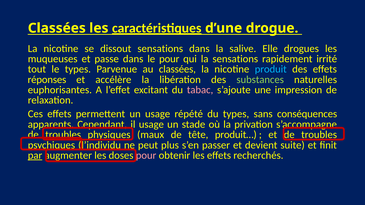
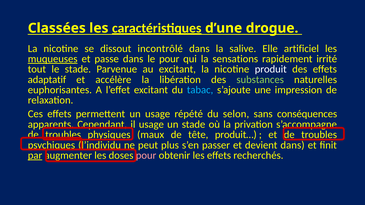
dissout sensations: sensations -> incontrôlé (160, 49)
drogues: drogues -> artificiel (301, 49)
muqueuses underline: none -> present (53, 59)
le types: types -> stade (78, 69)
au classées: classées -> excitant (177, 69)
produit colour: light blue -> white (271, 69)
réponses: réponses -> adaptatif (47, 80)
tabac colour: pink -> light blue (200, 90)
du types: types -> selon (236, 114)
devient suite: suite -> dans (293, 145)
